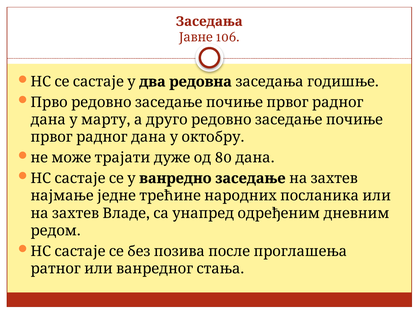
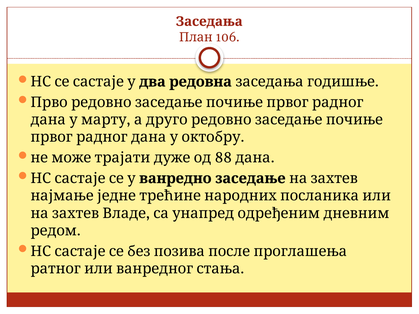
Јавне: Јавне -> План (196, 37)
80: 80 -> 88 (223, 158)
